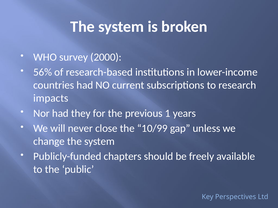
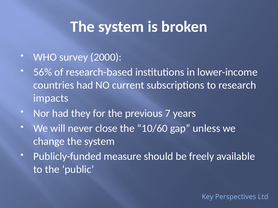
1: 1 -> 7 (168, 114)
10/99: 10/99 -> 10/60 (152, 129)
chapters: chapters -> measure (123, 157)
